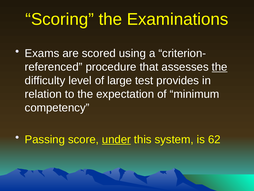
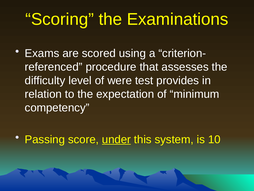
the underline: present -> none (220, 67)
large: large -> were (120, 80)
62: 62 -> 10 (214, 139)
